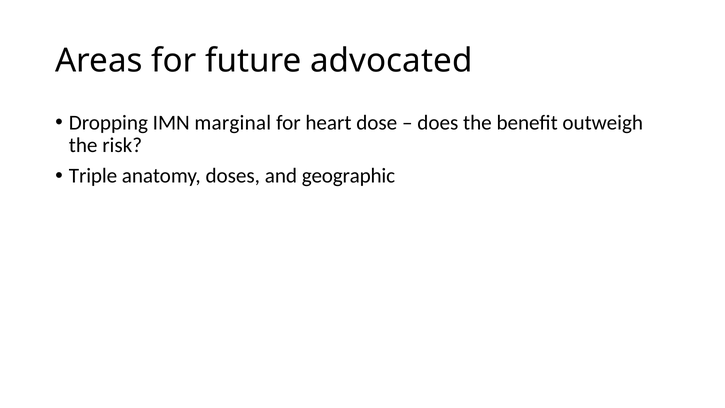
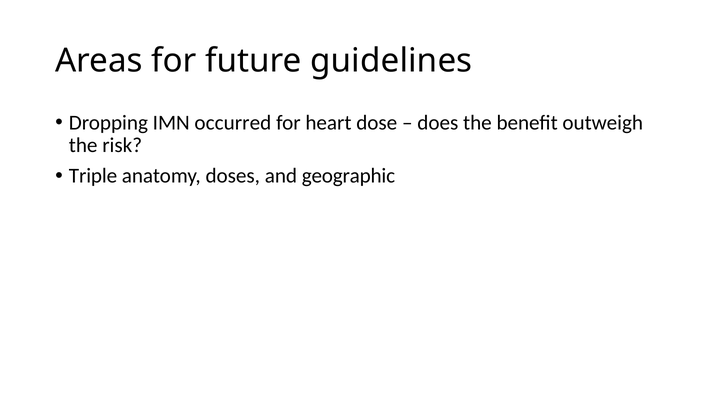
advocated: advocated -> guidelines (391, 61)
marginal: marginal -> occurred (233, 123)
